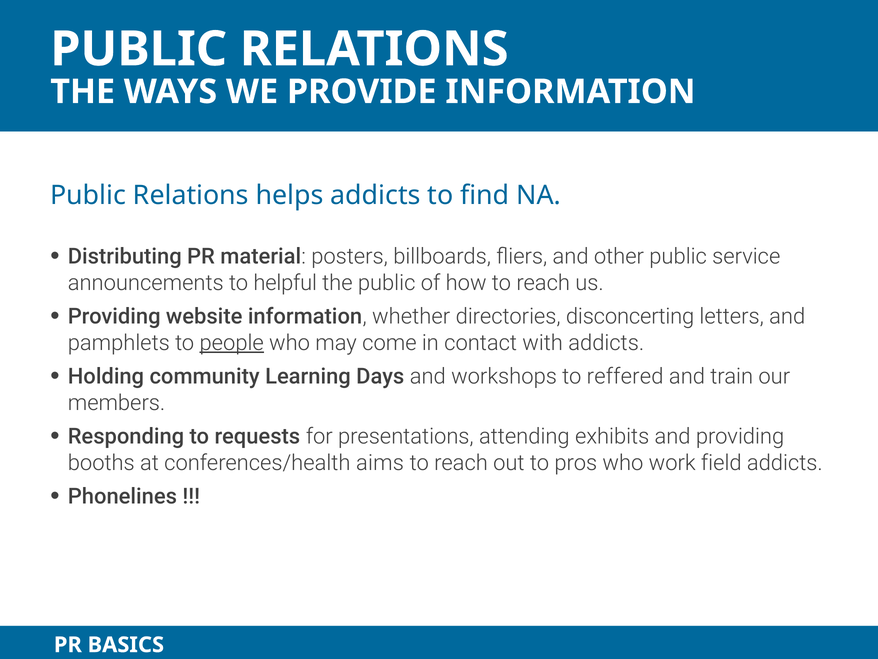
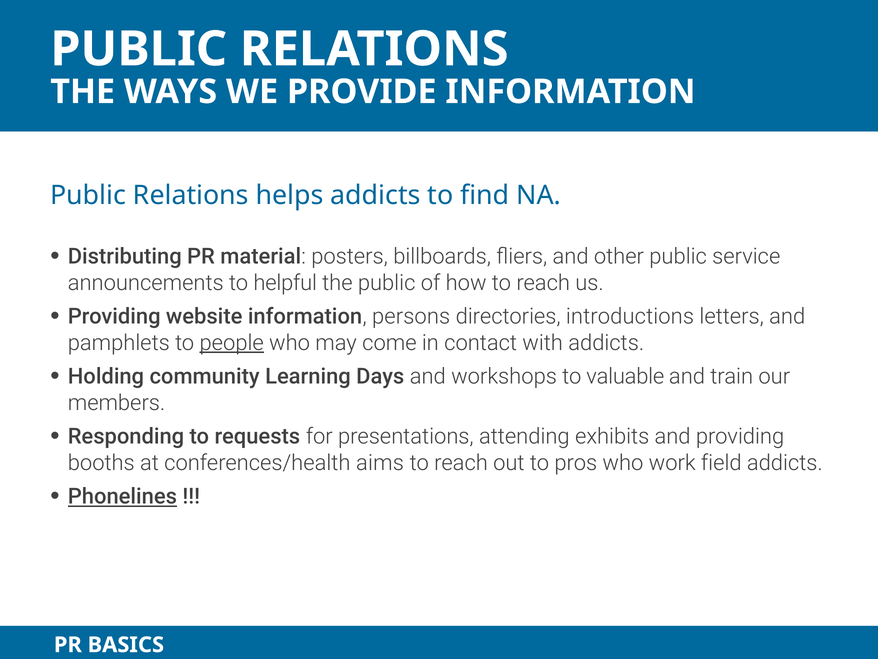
whether: whether -> persons (411, 316)
disconcerting: disconcerting -> introductions (630, 316)
reffered: reffered -> valuable (625, 376)
Phonelines underline: none -> present (122, 496)
